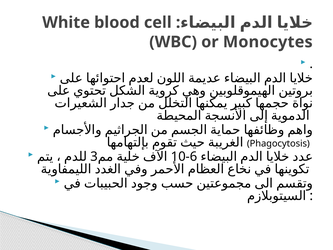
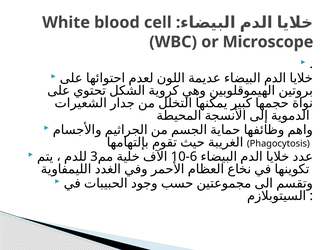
Monocytes: Monocytes -> Microscope (268, 42)
